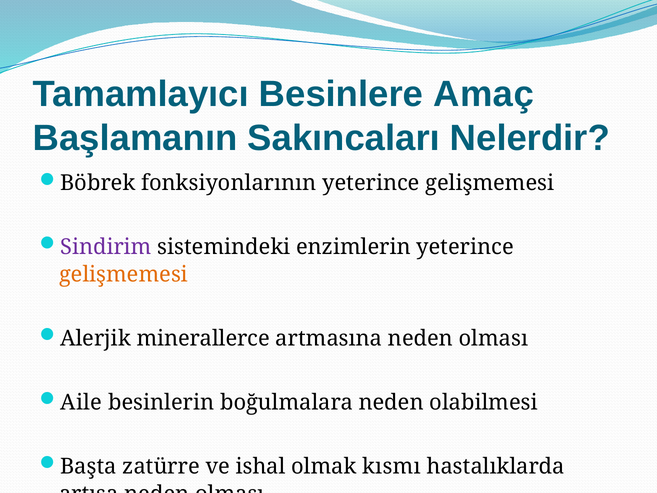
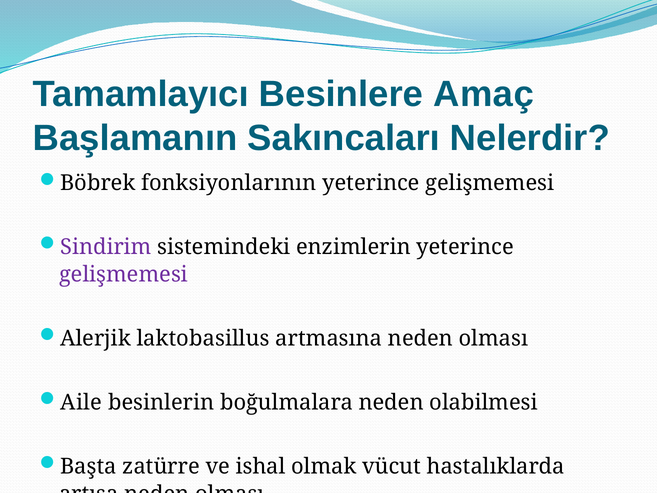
gelişmemesi colour: orange -> purple (123, 275)
minerallerce: minerallerce -> laktobasillus (203, 338)
kısmı: kısmı -> vücut (392, 466)
